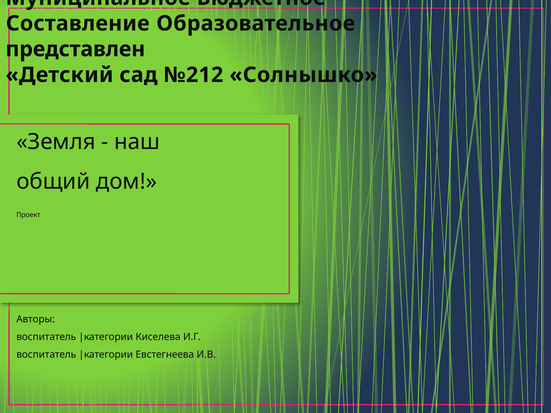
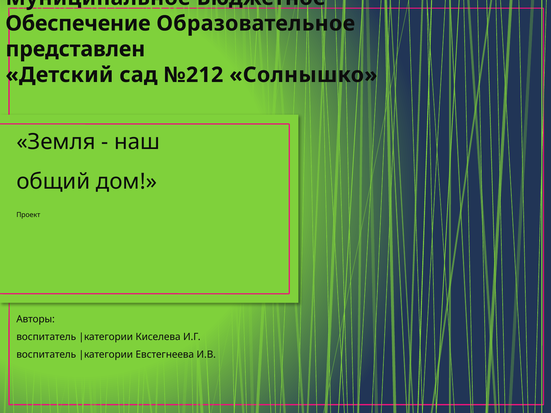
Составление: Составление -> Обеспечение (78, 23)
